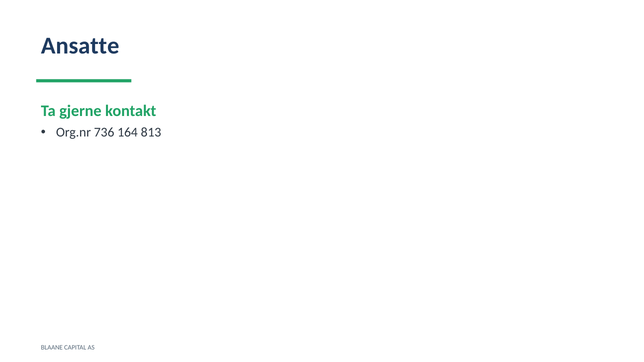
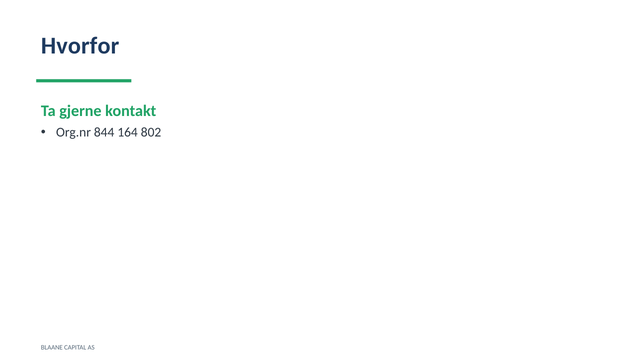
Ansatte: Ansatte -> Hvorfor (80, 46)
736: 736 -> 844 (104, 132)
813: 813 -> 802 (151, 132)
